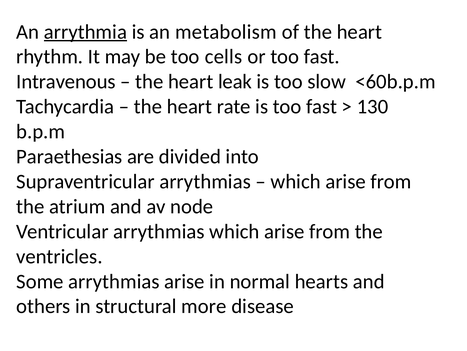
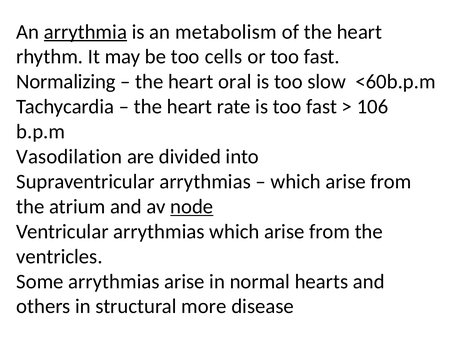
Intravenous: Intravenous -> Normalizing (66, 82)
leak: leak -> oral (235, 82)
130: 130 -> 106 (372, 106)
Paraethesias: Paraethesias -> Vasodilation (69, 156)
node underline: none -> present (192, 206)
